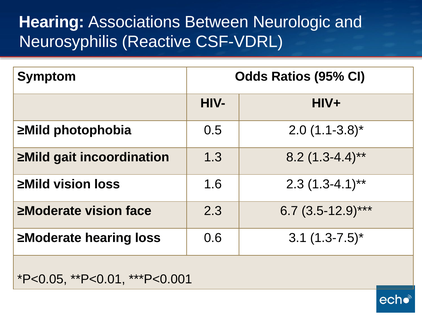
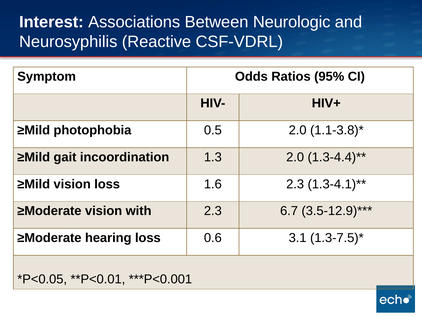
Hearing: Hearing -> Interest (51, 22)
1.3 8.2: 8.2 -> 2.0 (295, 157)
face: face -> with (139, 211)
